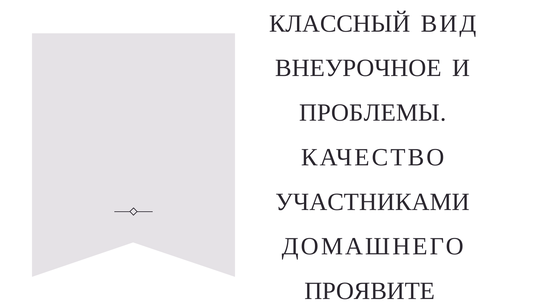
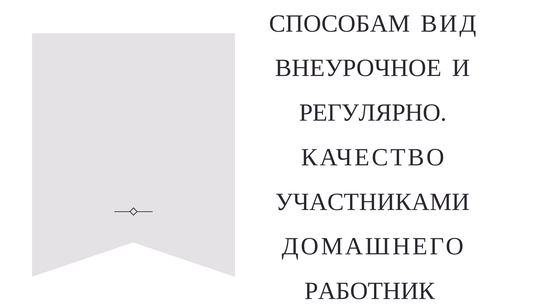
КЛАССНЫЙ: КЛАССНЫЙ -> СПОСОБАМ (340, 24)
ПРОБЛЕМЫ: ПРОБЛЕМЫ -> РЕГУЛЯРНО (373, 113)
ПРОЯВИТЕ: ПРОЯВИТЕ -> РАБОТНИК (370, 291)
